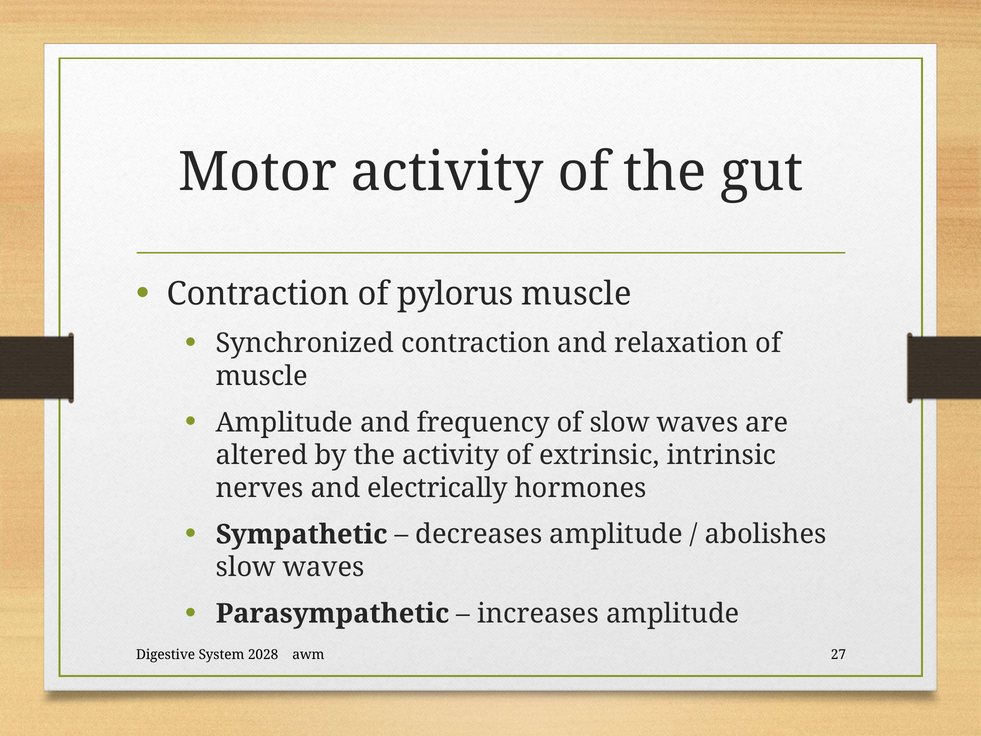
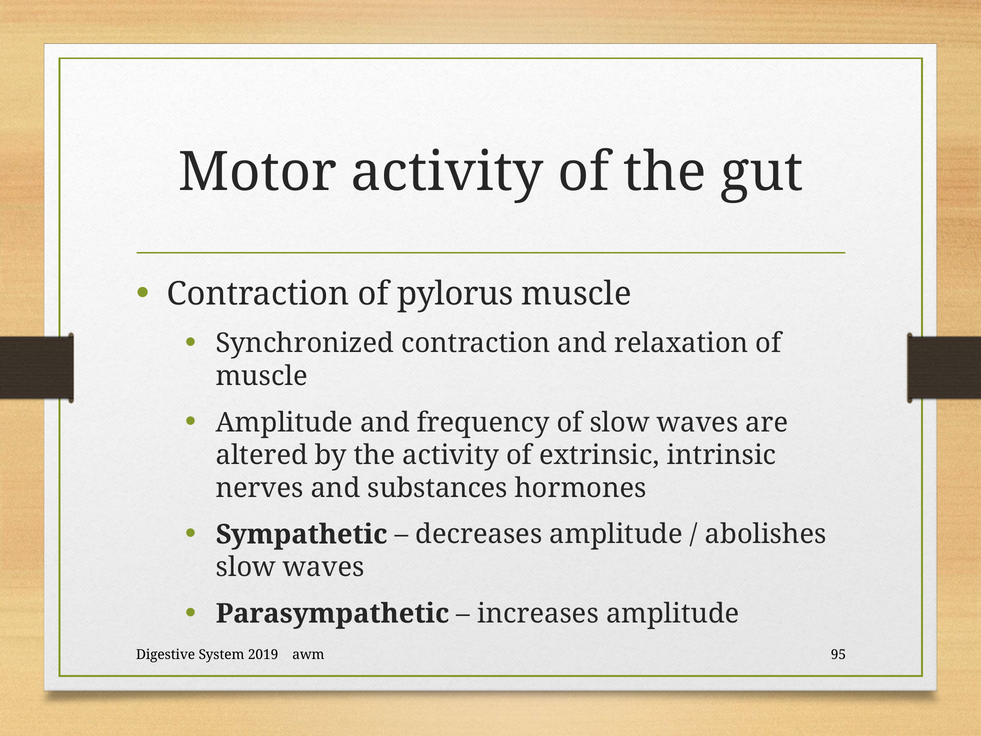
electrically: electrically -> substances (438, 488)
2028: 2028 -> 2019 (263, 654)
27: 27 -> 95 (838, 654)
